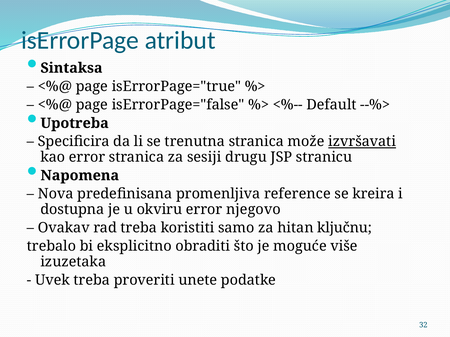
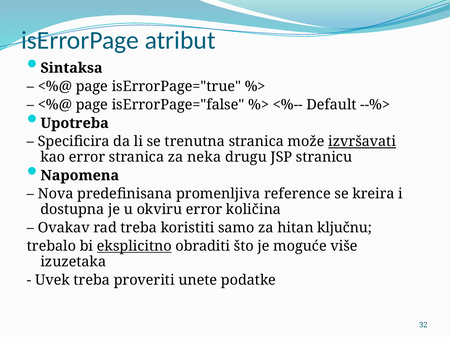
sesiji: sesiji -> neka (204, 157)
njegovo: njegovo -> količina (254, 210)
eksplicitno underline: none -> present (134, 247)
